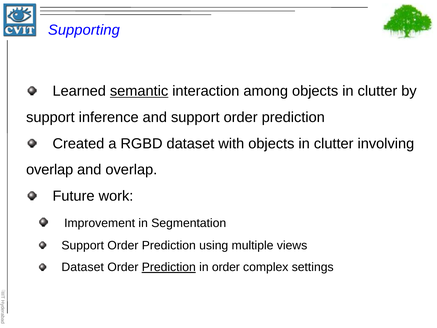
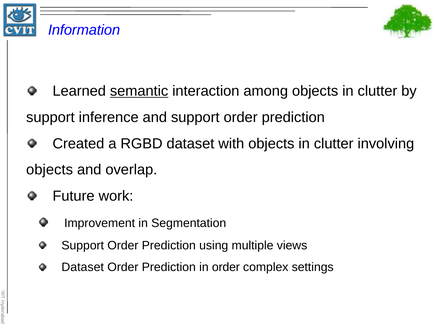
Supporting: Supporting -> Information (84, 30)
overlap: overlap -> objects (50, 170)
Prediction underline: present -> none (169, 267)
